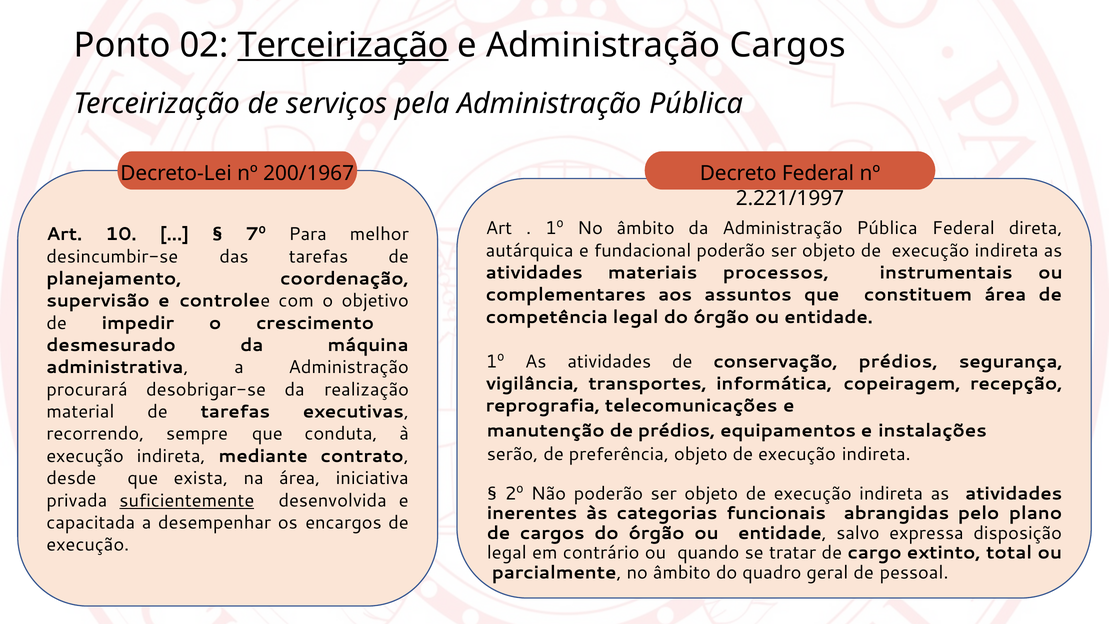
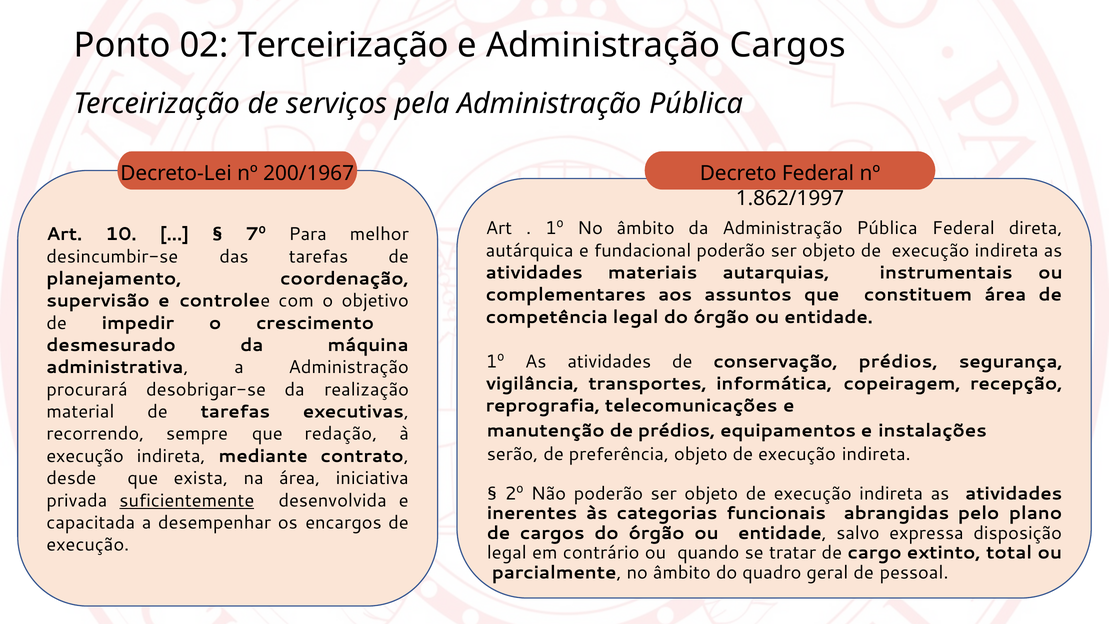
Terceirização underline: present -> none (343, 45)
2.221/1997: 2.221/1997 -> 1.862/1997 (790, 198)
processos: processos -> autarquias (776, 273)
conduta: conduta -> redação (341, 434)
